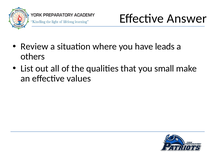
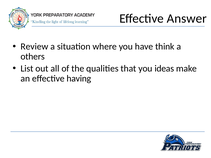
leads: leads -> think (165, 46)
small: small -> ideas (164, 69)
values: values -> having (79, 79)
